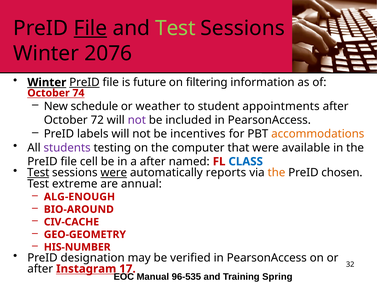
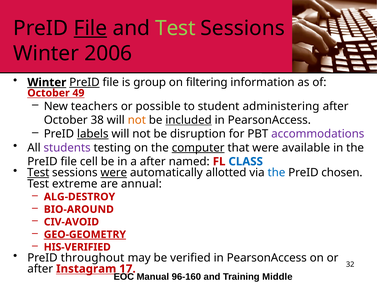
2076: 2076 -> 2006 (108, 53)
future: future -> group (150, 82)
74: 74 -> 49 (78, 93)
schedule: schedule -> teachers (94, 106)
weather: weather -> possible (158, 106)
appointments: appointments -> administering (281, 106)
72: 72 -> 38 (97, 120)
not colour: purple -> orange (137, 120)
included underline: none -> present (189, 120)
labels underline: none -> present (93, 134)
incentives: incentives -> disruption (198, 134)
accommodations colour: orange -> purple (318, 134)
computer underline: none -> present (198, 148)
reports: reports -> allotted (226, 173)
the colour: orange -> blue (276, 173)
ALG-ENOUGH: ALG-ENOUGH -> ALG-DESTROY (79, 197)
CIV-CACHE: CIV-CACHE -> CIV-AVOID (71, 222)
GEO-GEOMETRY underline: none -> present (85, 234)
HIS-NUMBER: HIS-NUMBER -> HIS-VERIFIED (77, 247)
designation: designation -> throughout (93, 258)
96-535: 96-535 -> 96-160 (186, 277)
Spring: Spring -> Middle (277, 277)
